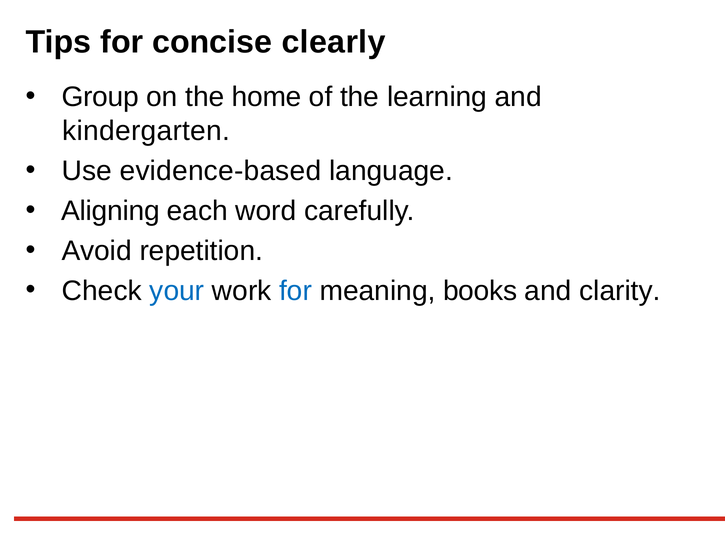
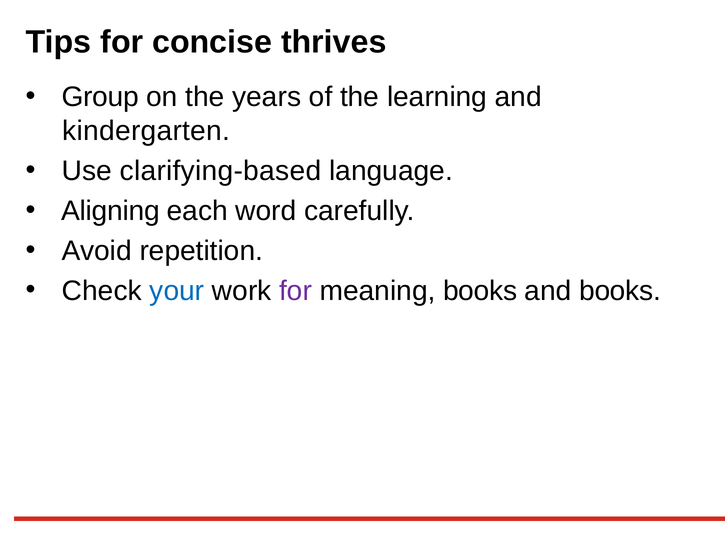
clearly: clearly -> thrives (334, 42)
home: home -> years (267, 97)
evidence-based: evidence-based -> clarifying-based (220, 171)
for colour: blue -> purple (296, 291)
and clarity: clarity -> books (620, 291)
